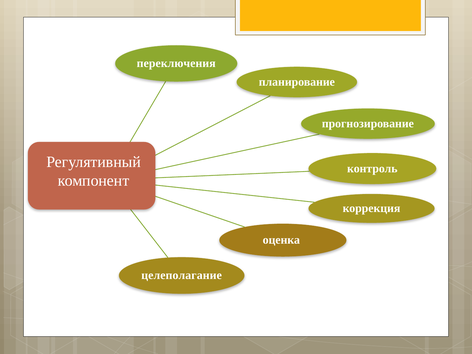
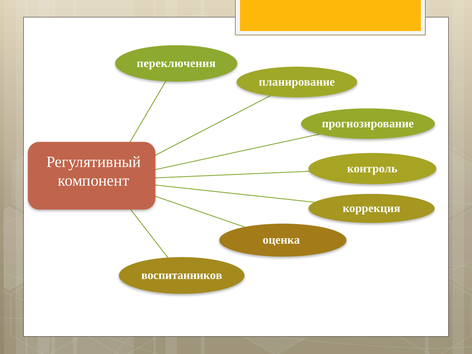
целеполагание: целеполагание -> воспитанников (182, 275)
